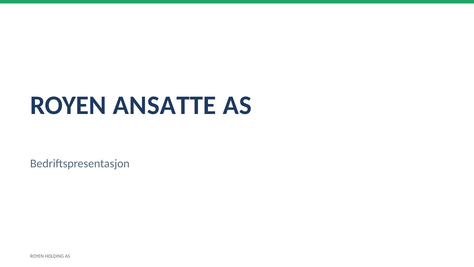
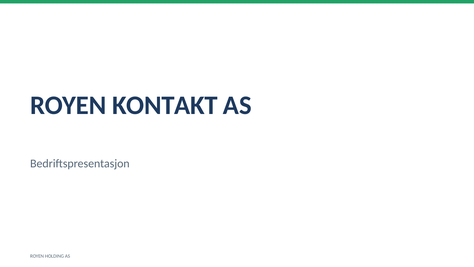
ANSATTE: ANSATTE -> KONTAKT (165, 105)
